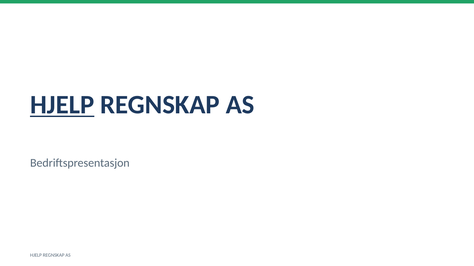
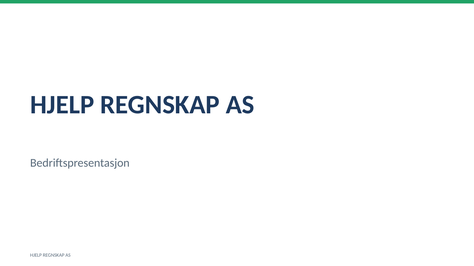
HJELP underline: present -> none (62, 105)
